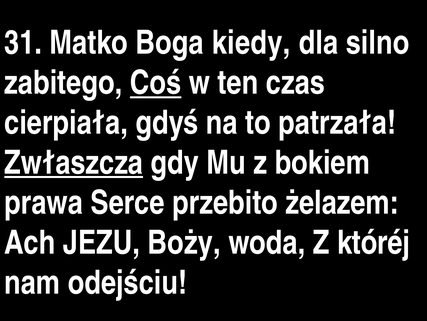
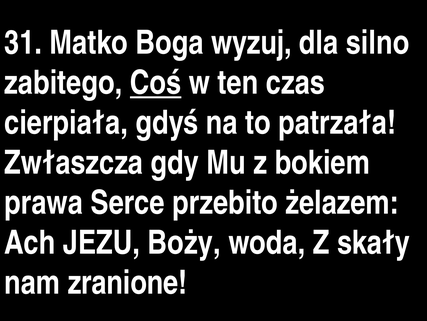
kiedy: kiedy -> wyzuj (251, 43)
Zwłaszcza underline: present -> none (74, 162)
któréj: któréj -> skały (374, 242)
odejściu: odejściu -> zranione (128, 282)
